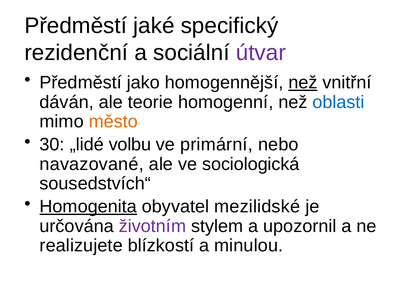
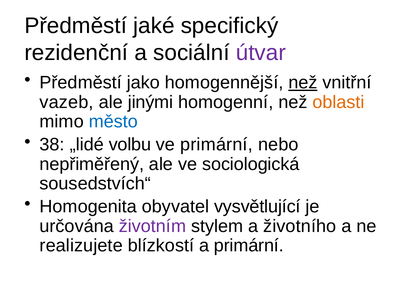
dáván: dáván -> vazeb (67, 102)
teorie: teorie -> jinými (151, 102)
oblasti colour: blue -> orange (339, 102)
město colour: orange -> blue (113, 122)
30: 30 -> 38 (52, 145)
navazované: navazované -> nepřiměřený (92, 164)
Homogenita underline: present -> none (88, 207)
mezilidské: mezilidské -> vysvětlující (257, 207)
upozornil: upozornil -> životního (300, 226)
a minulou: minulou -> primární (249, 246)
